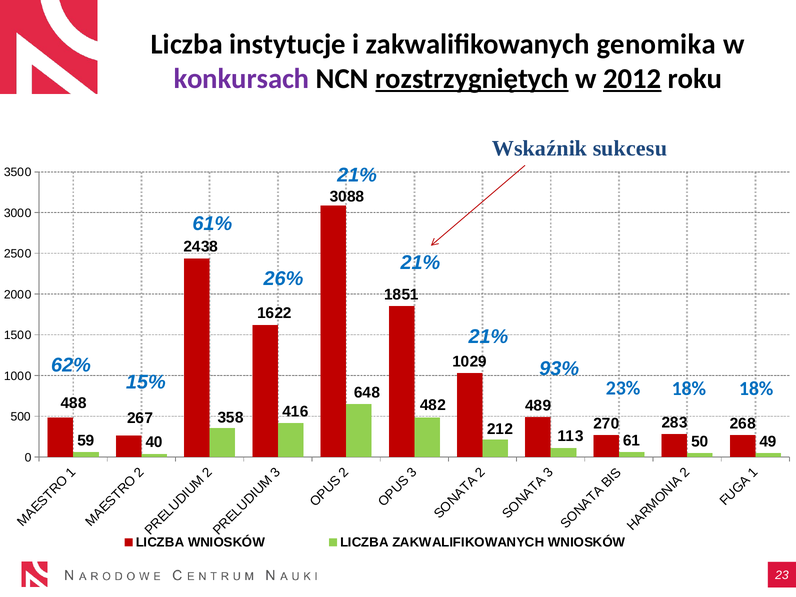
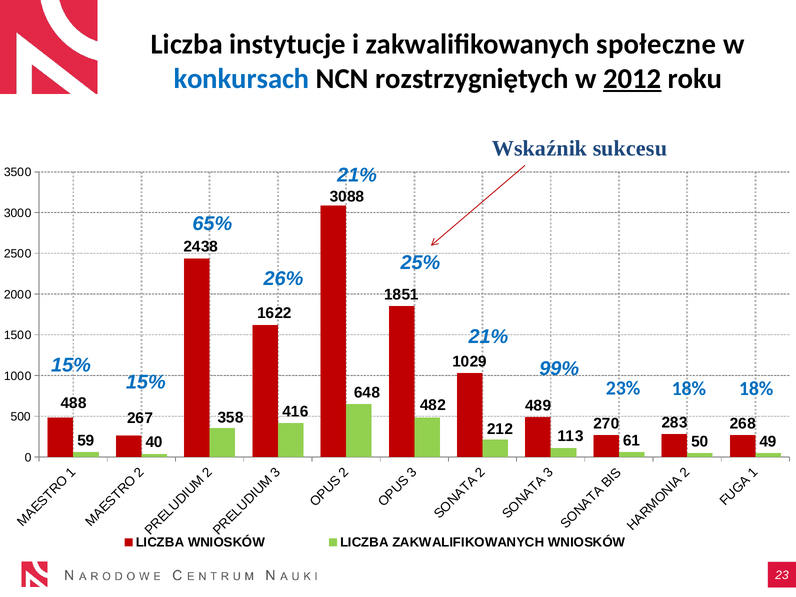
genomika: genomika -> społeczne (656, 44)
konkursach colour: purple -> blue (241, 79)
rozstrzygniętych underline: present -> none (472, 79)
61%: 61% -> 65% (212, 224)
21%: 21% -> 25% (420, 263)
62%: 62% -> 15% (71, 365)
93%: 93% -> 99% (559, 369)
